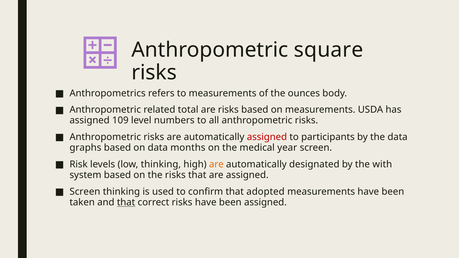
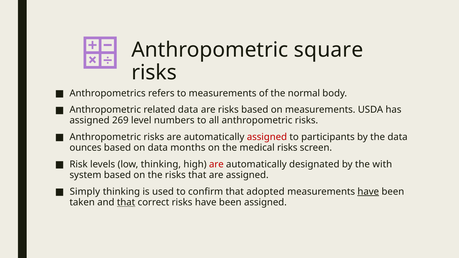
ounces: ounces -> normal (304, 93)
related total: total -> data (188, 110)
109: 109 -> 269 (120, 121)
graphs: graphs -> ounces (85, 148)
medical year: year -> risks (287, 148)
are colour: orange -> red (216, 164)
Screen: Screen -> Simply (85, 192)
have underline: none -> present (368, 192)
